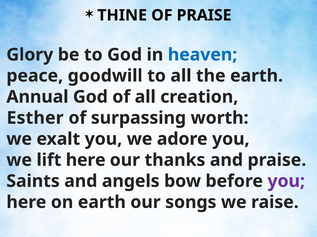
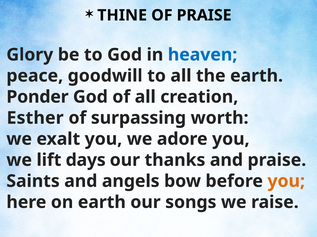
Annual: Annual -> Ponder (37, 97)
lift here: here -> days (86, 161)
you colour: purple -> orange (286, 182)
